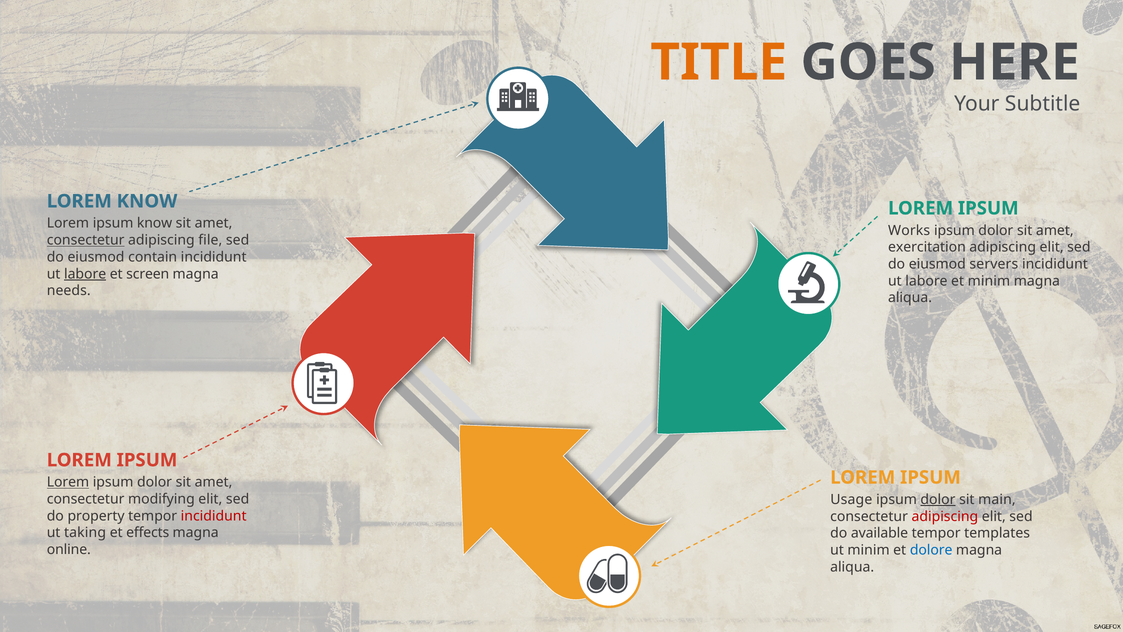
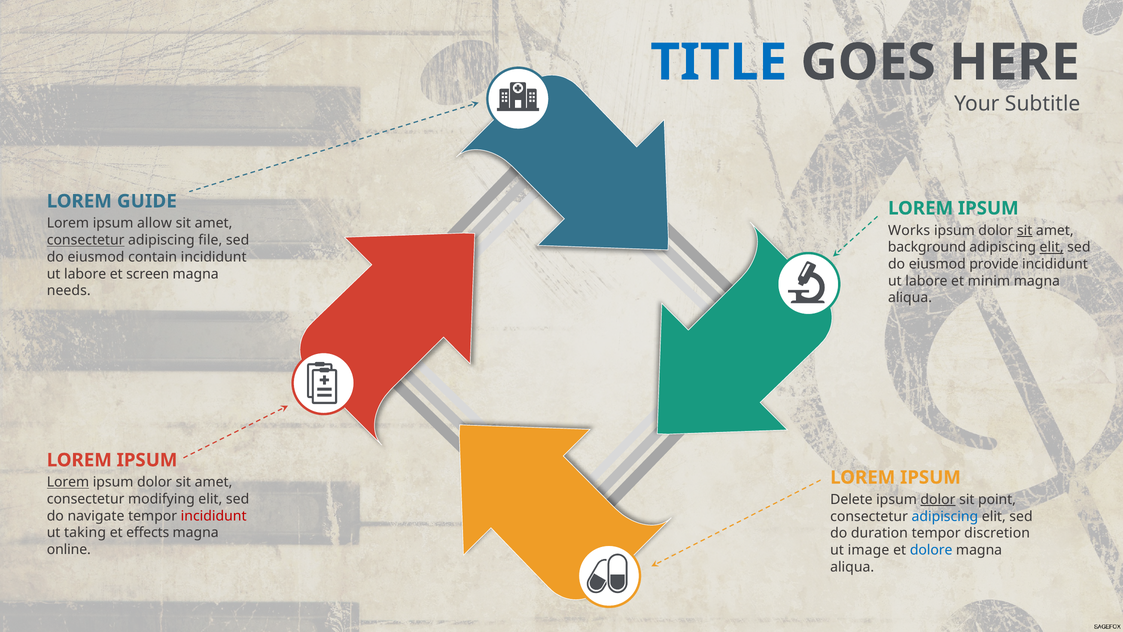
TITLE colour: orange -> blue (719, 62)
LOREM KNOW: KNOW -> GUIDE (147, 201)
ipsum know: know -> allow (154, 223)
sit underline: none -> present (1025, 230)
exercitation: exercitation -> background (927, 247)
elit underline: none -> present (1052, 247)
servers: servers -> provide (994, 264)
labore underline: present -> none (85, 274)
Usage: Usage -> Delete (851, 499)
main: main -> point (997, 499)
property: property -> navigate (96, 516)
adipiscing colour: red -> blue (945, 516)
available: available -> duration (879, 533)
templates: templates -> discretion (997, 533)
ut minim: minim -> image (868, 550)
